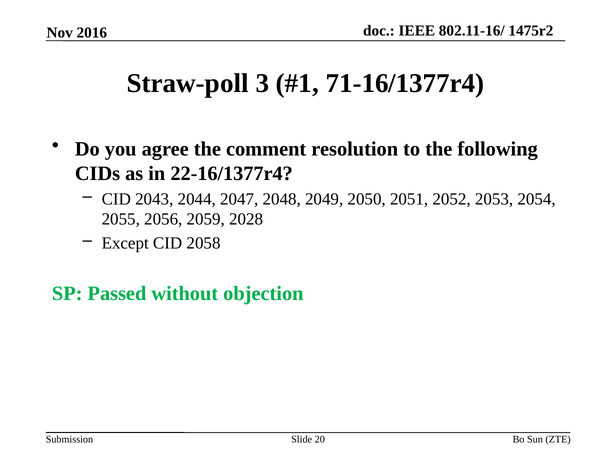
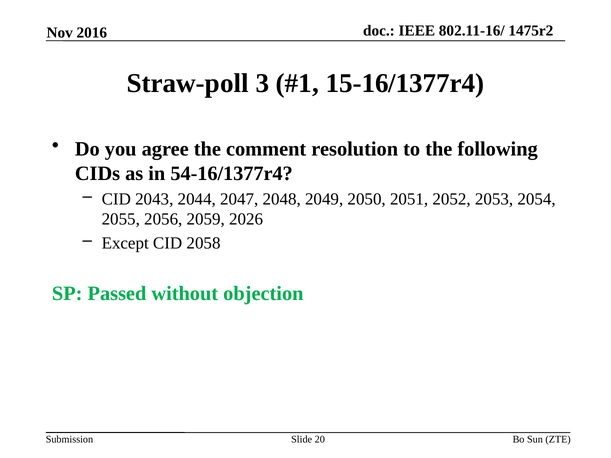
71-16/1377r4: 71-16/1377r4 -> 15-16/1377r4 (405, 83)
22-16/1377r4: 22-16/1377r4 -> 54-16/1377r4 (232, 174)
2028: 2028 -> 2026 (246, 219)
